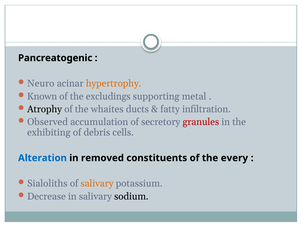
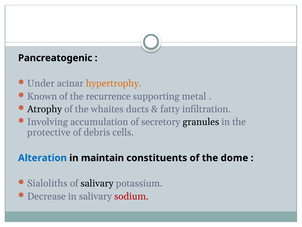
Neuro: Neuro -> Under (41, 83)
excludings: excludings -> recurrence (108, 96)
Observed: Observed -> Involving (48, 122)
granules colour: red -> black (201, 122)
exhibiting: exhibiting -> protective (49, 132)
removed: removed -> maintain (102, 158)
every: every -> dome (234, 158)
salivary colour: orange -> black (97, 183)
sodium colour: black -> red (131, 196)
